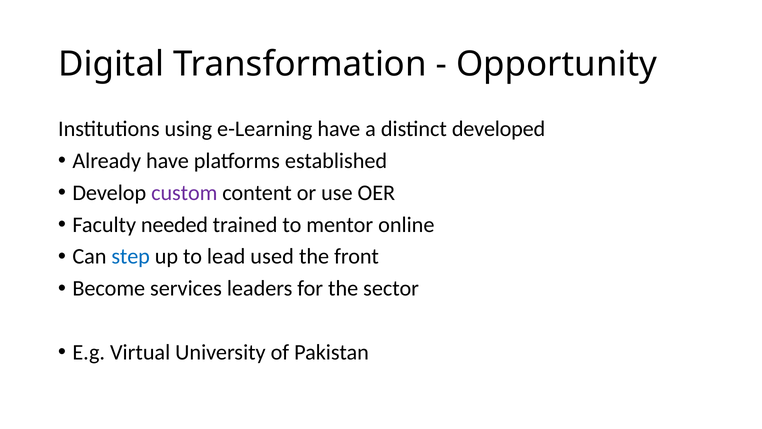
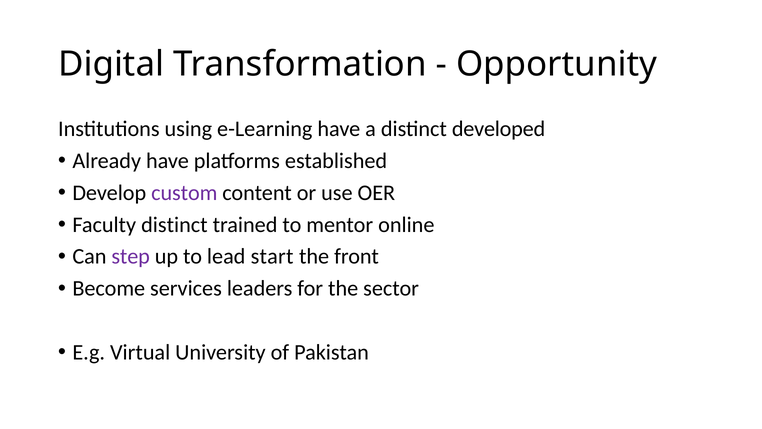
Faculty needed: needed -> distinct (174, 225)
step colour: blue -> purple (131, 256)
used: used -> start (272, 256)
